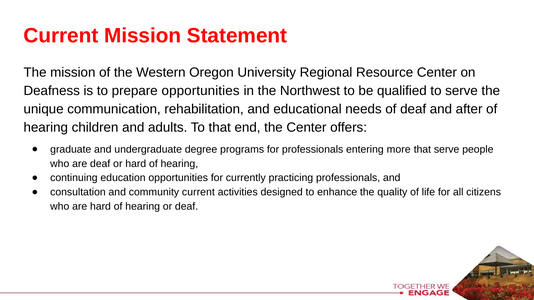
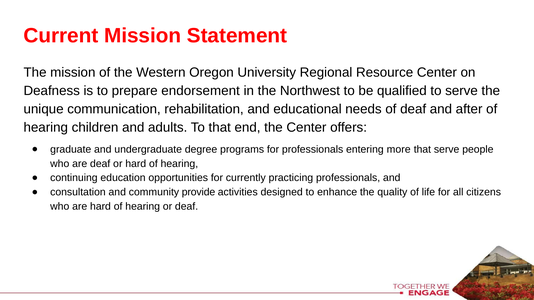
prepare opportunities: opportunities -> endorsement (201, 91)
community current: current -> provide (198, 192)
